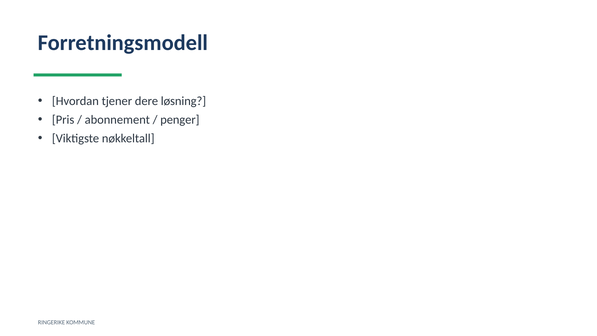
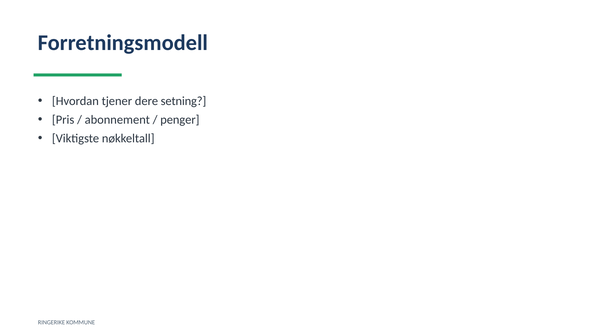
løsning: løsning -> setning (183, 101)
